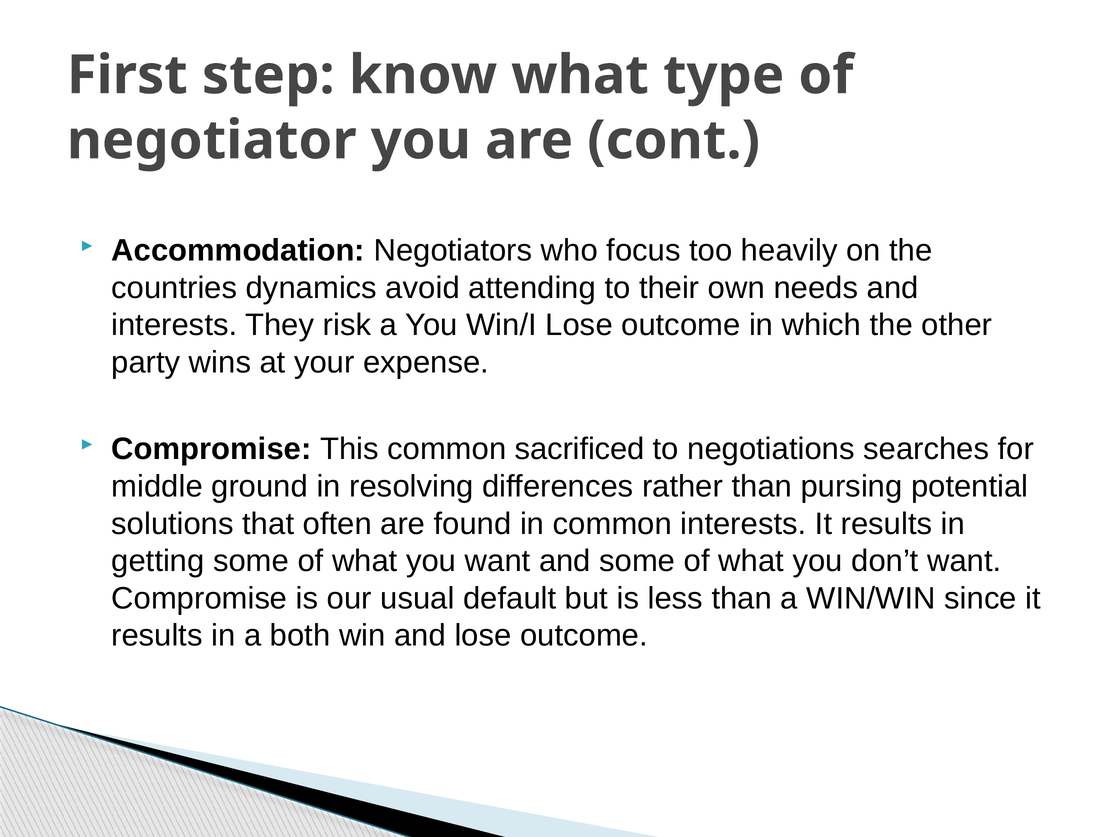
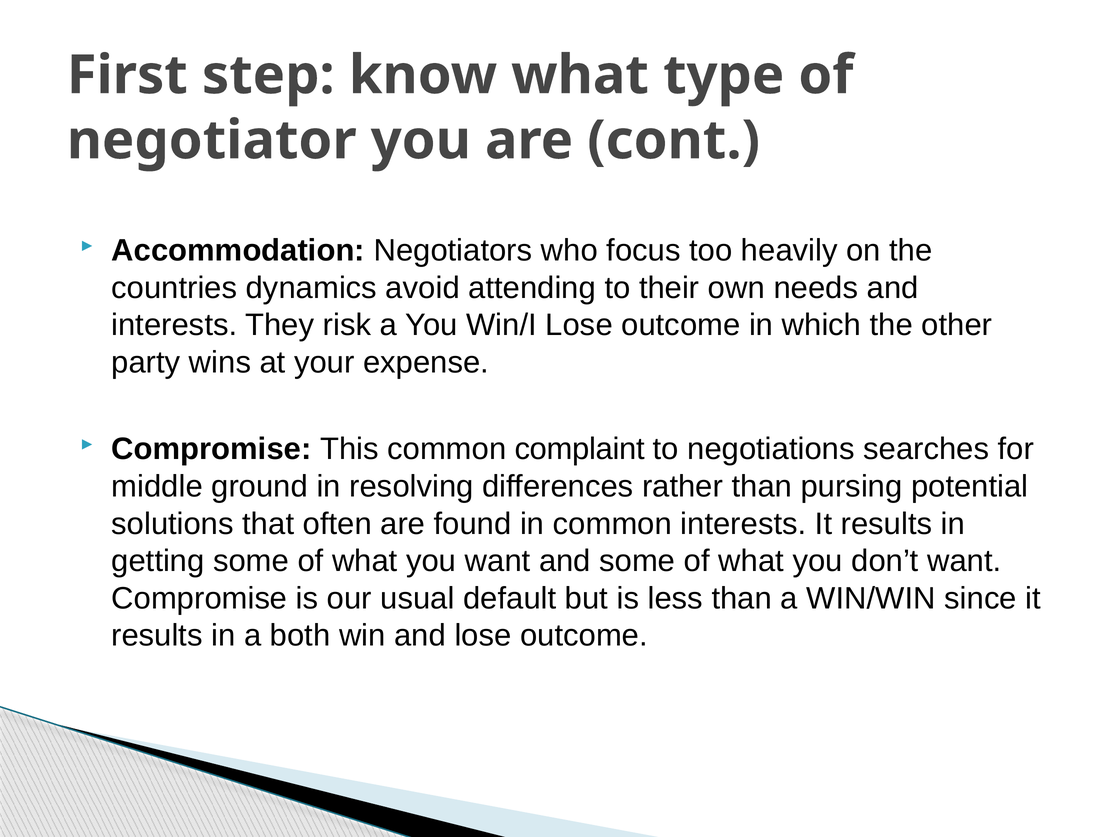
sacrificed: sacrificed -> complaint (580, 449)
